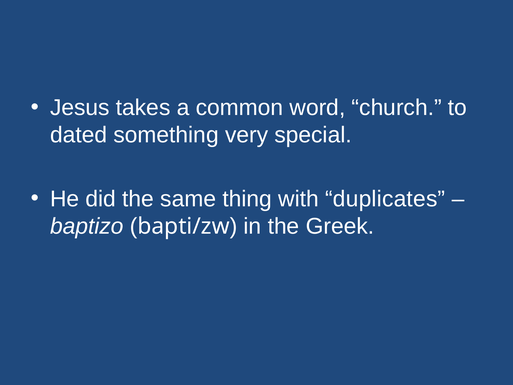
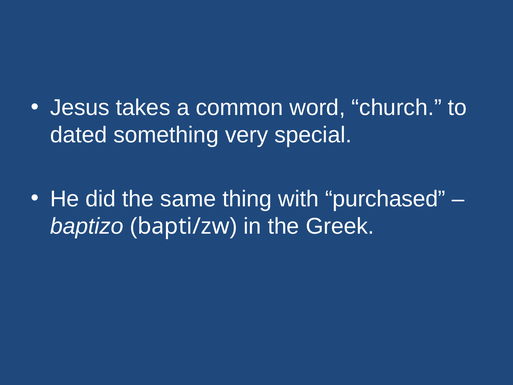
duplicates: duplicates -> purchased (385, 199)
